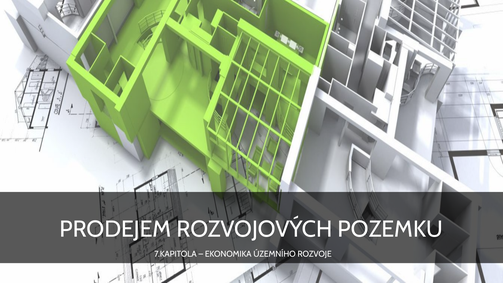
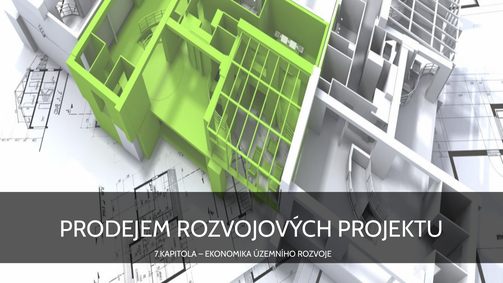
POZEMKU: POZEMKU -> PROJEKTU (390, 229)
